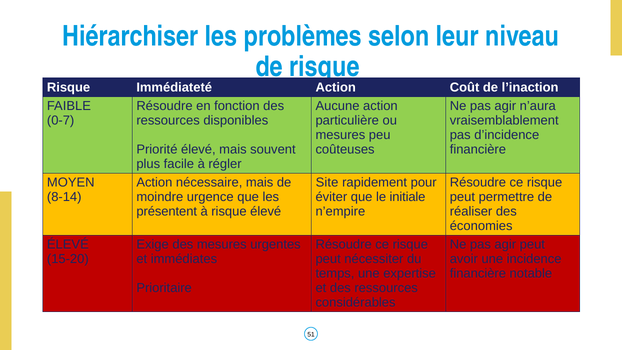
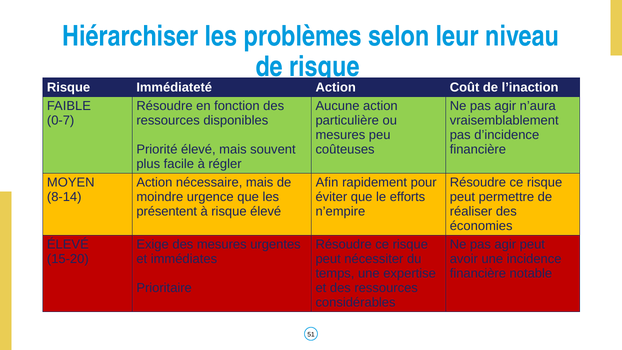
Site: Site -> Afin (327, 183)
initiale: initiale -> efforts (407, 197)
